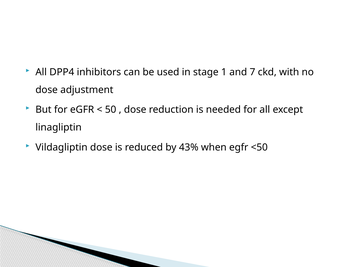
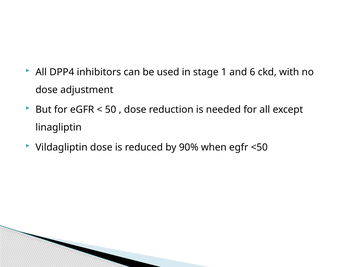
7: 7 -> 6 (252, 72)
43%: 43% -> 90% (189, 147)
